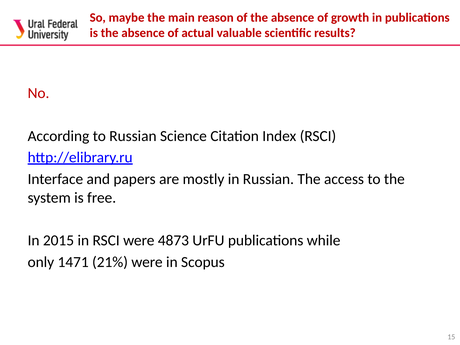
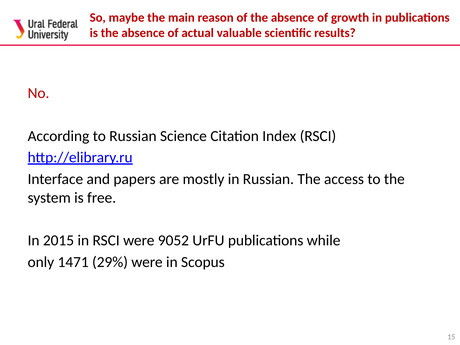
4873: 4873 -> 9052 (173, 241)
21%: 21% -> 29% (110, 262)
